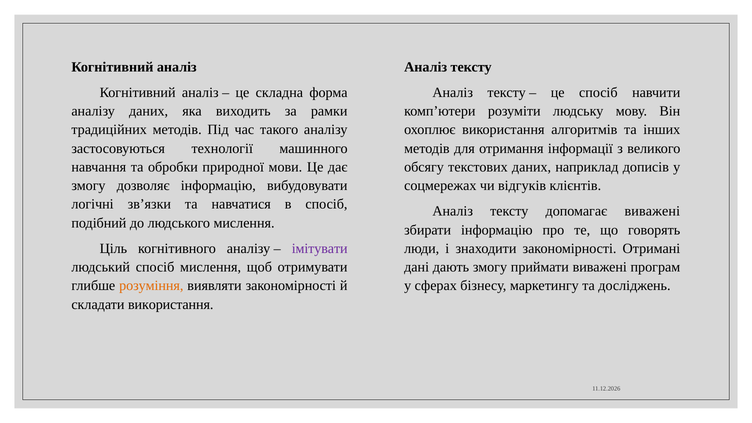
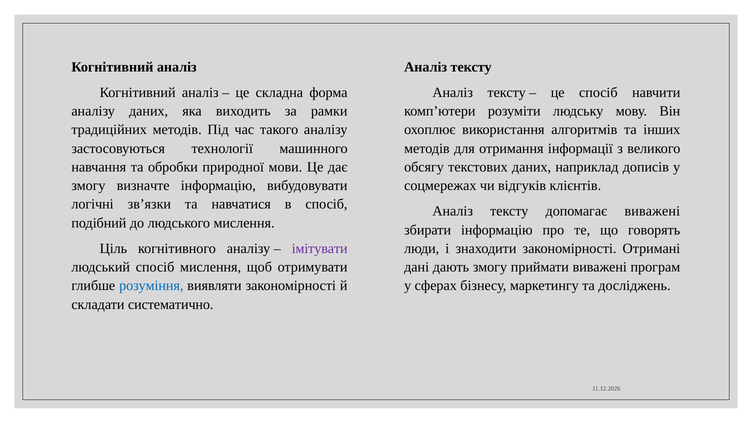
дозволяє: дозволяє -> визначте (143, 186)
розуміння colour: orange -> blue (151, 286)
складати використання: використання -> систематично (171, 304)
